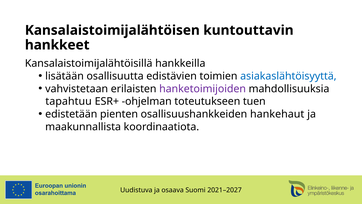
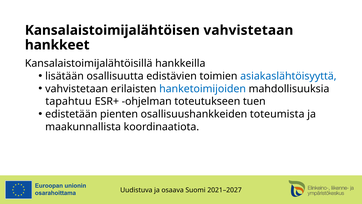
Kansalaistoimijalähtöisen kuntouttavin: kuntouttavin -> vahvistetaan (248, 30)
hanketoimijoiden colour: purple -> blue (203, 89)
hankehaut: hankehaut -> toteumista (277, 114)
